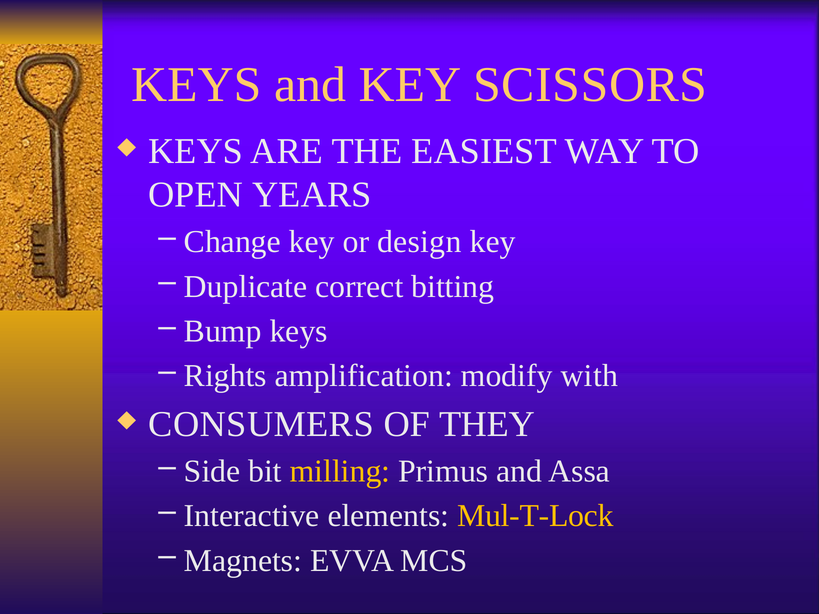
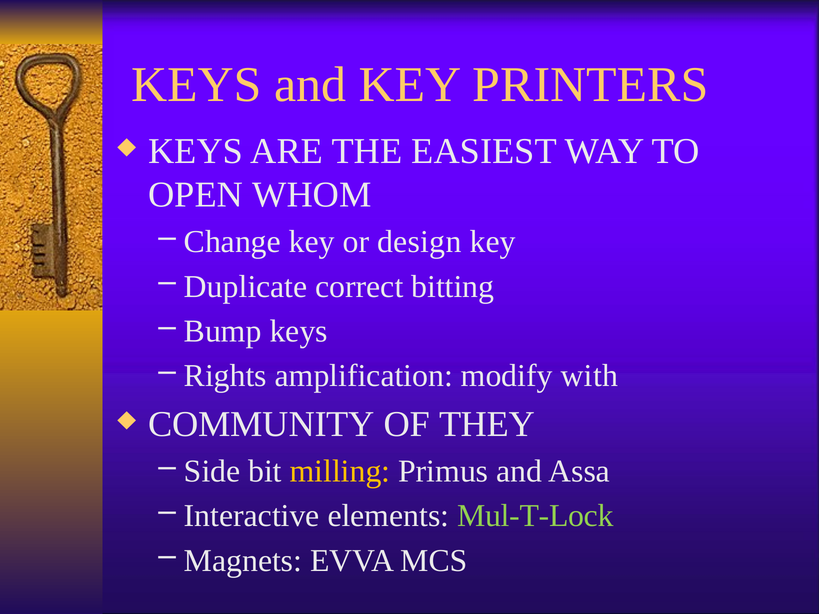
SCISSORS: SCISSORS -> PRINTERS (590, 85)
YEARS: YEARS -> WHOM (312, 195)
CONSUMERS: CONSUMERS -> COMMUNITY (261, 425)
Mul-T-Lock colour: yellow -> light green (535, 516)
